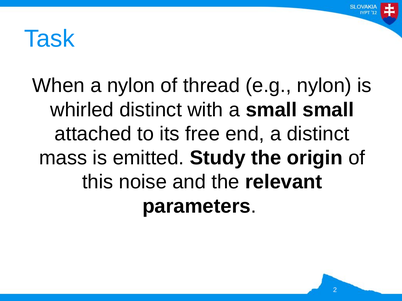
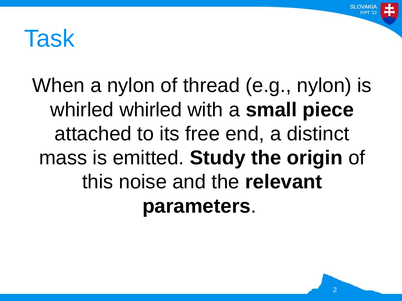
whirled distinct: distinct -> whirled (151, 110)
small small: small -> piece (328, 110)
